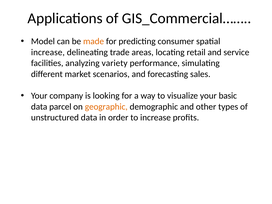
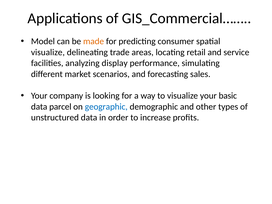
increase: increase -> visualize (48, 52)
variety: variety -> display (115, 63)
geographic colour: orange -> blue (106, 107)
